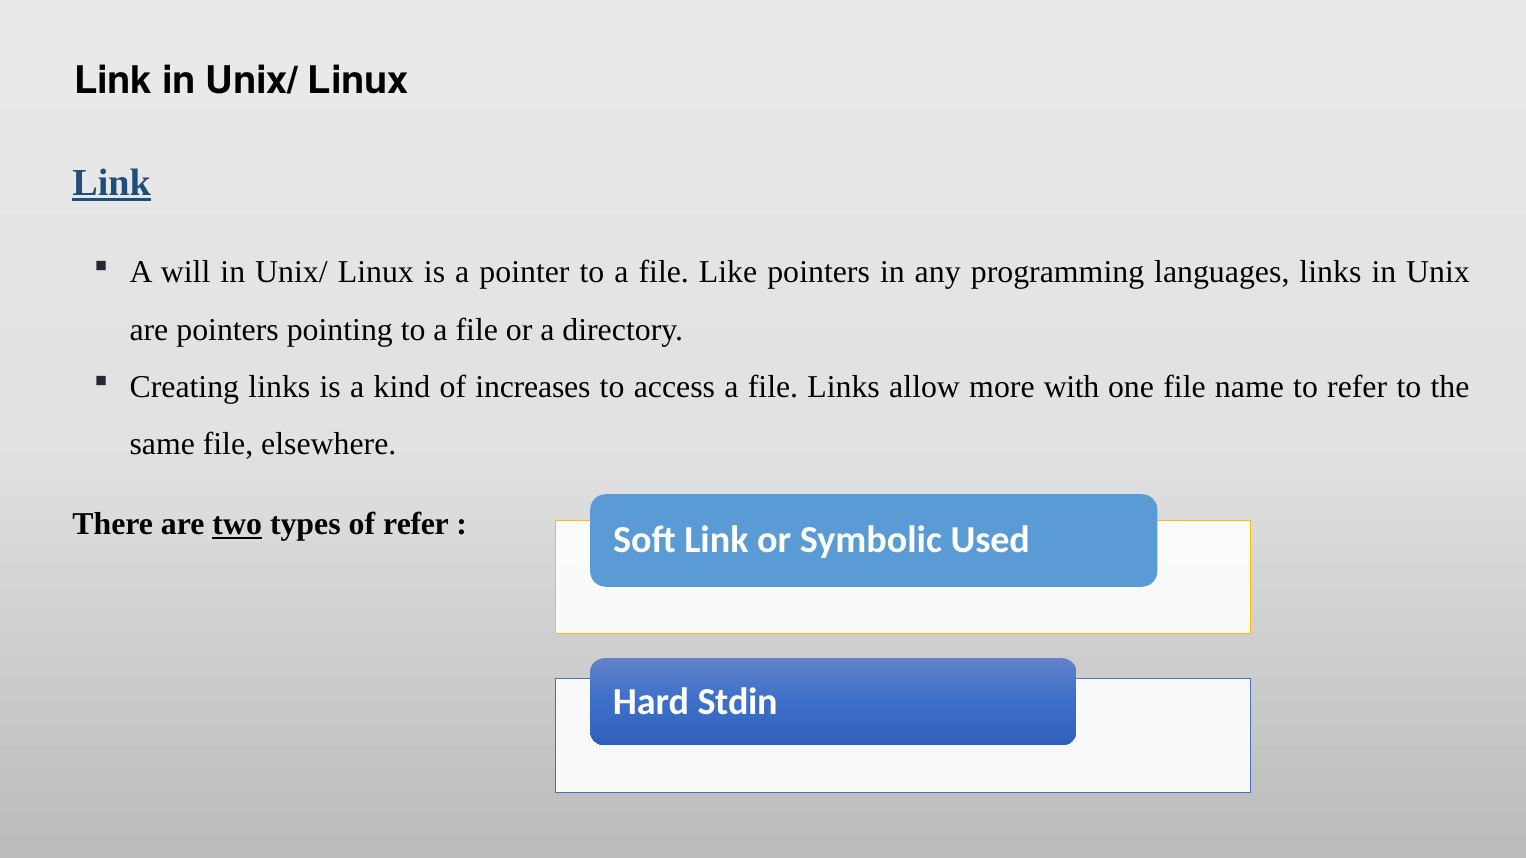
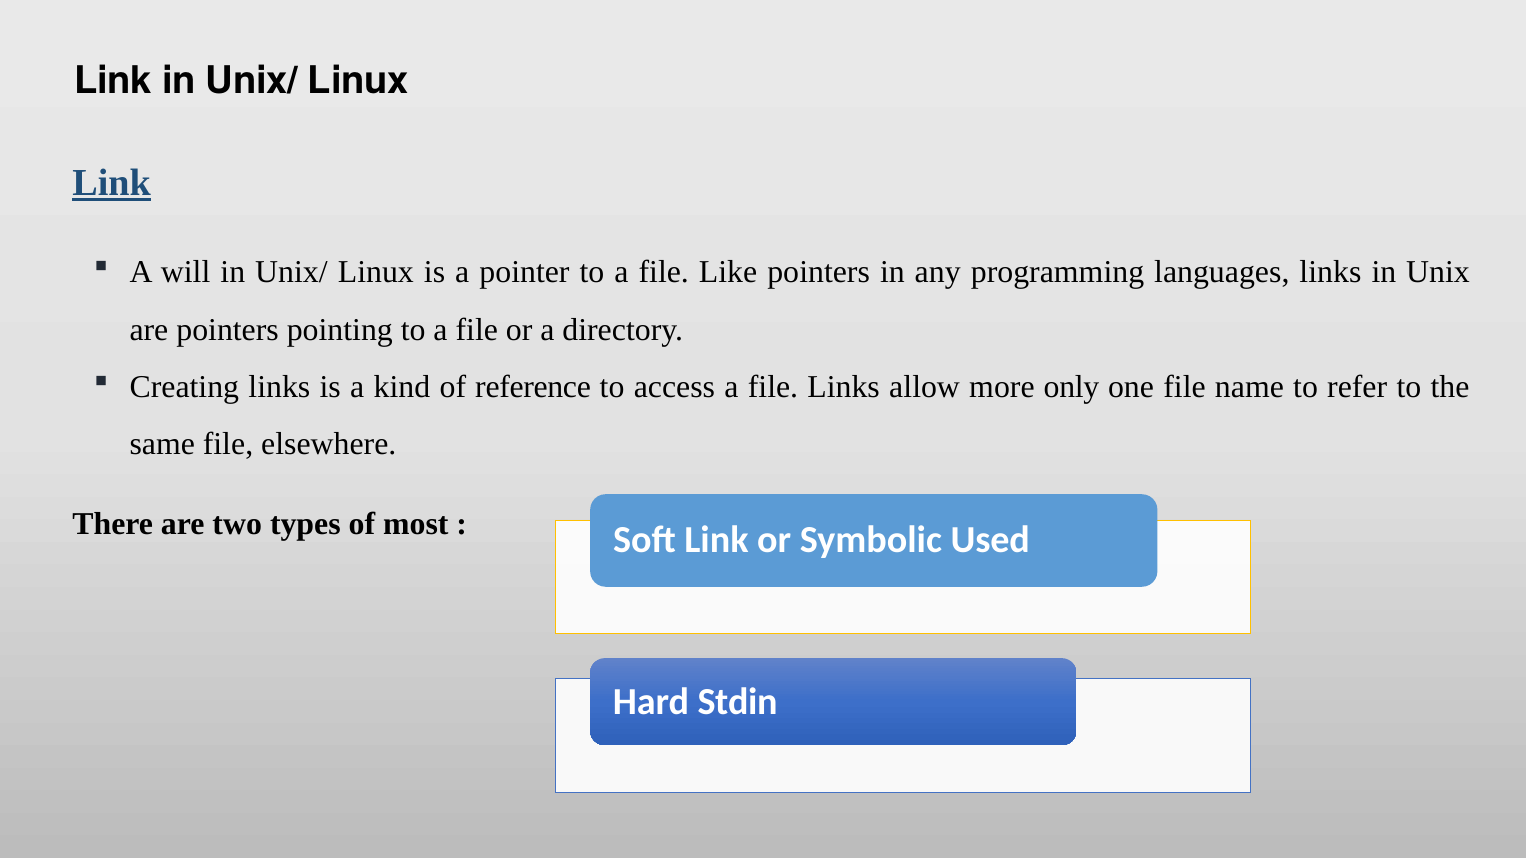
increases: increases -> reference (533, 387)
with: with -> only (1072, 387)
two underline: present -> none (237, 524)
of refer: refer -> most (416, 524)
